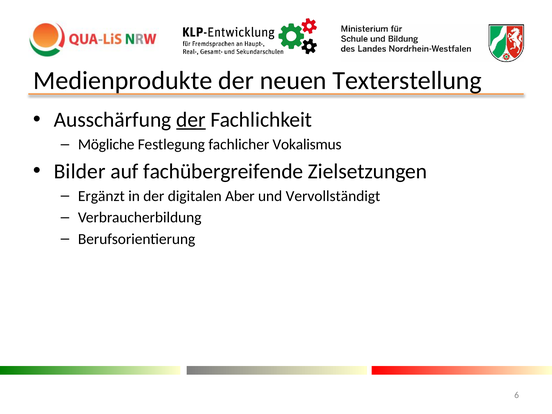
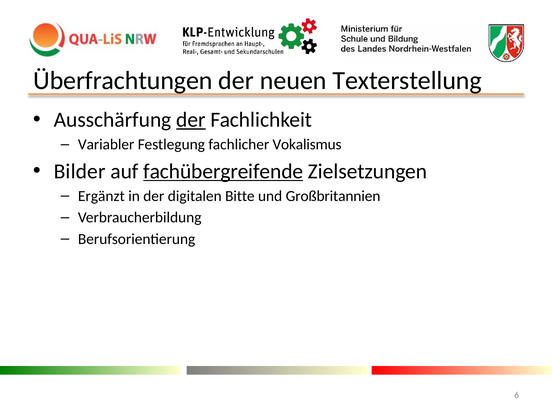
Medienprodukte: Medienprodukte -> Überfrachtungen (123, 81)
Mögliche: Mögliche -> Variabler (106, 144)
fachübergreifende underline: none -> present (223, 171)
Aber: Aber -> Bitte (240, 196)
Vervollständigt: Vervollständigt -> Großbritannien (333, 196)
